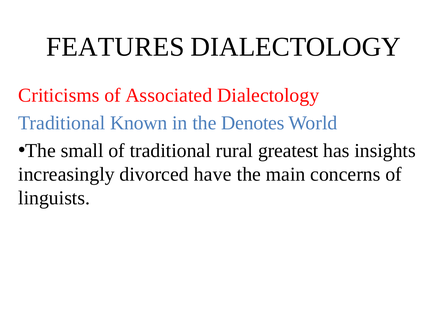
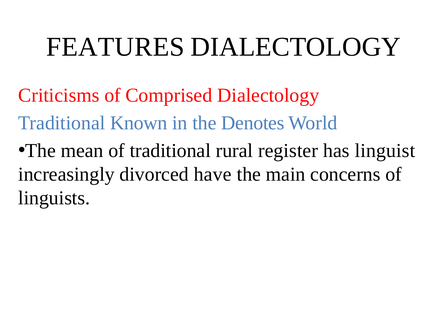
Associated: Associated -> Comprised (169, 95)
small: small -> mean (82, 151)
greatest: greatest -> register (288, 151)
insights: insights -> linguist (385, 151)
